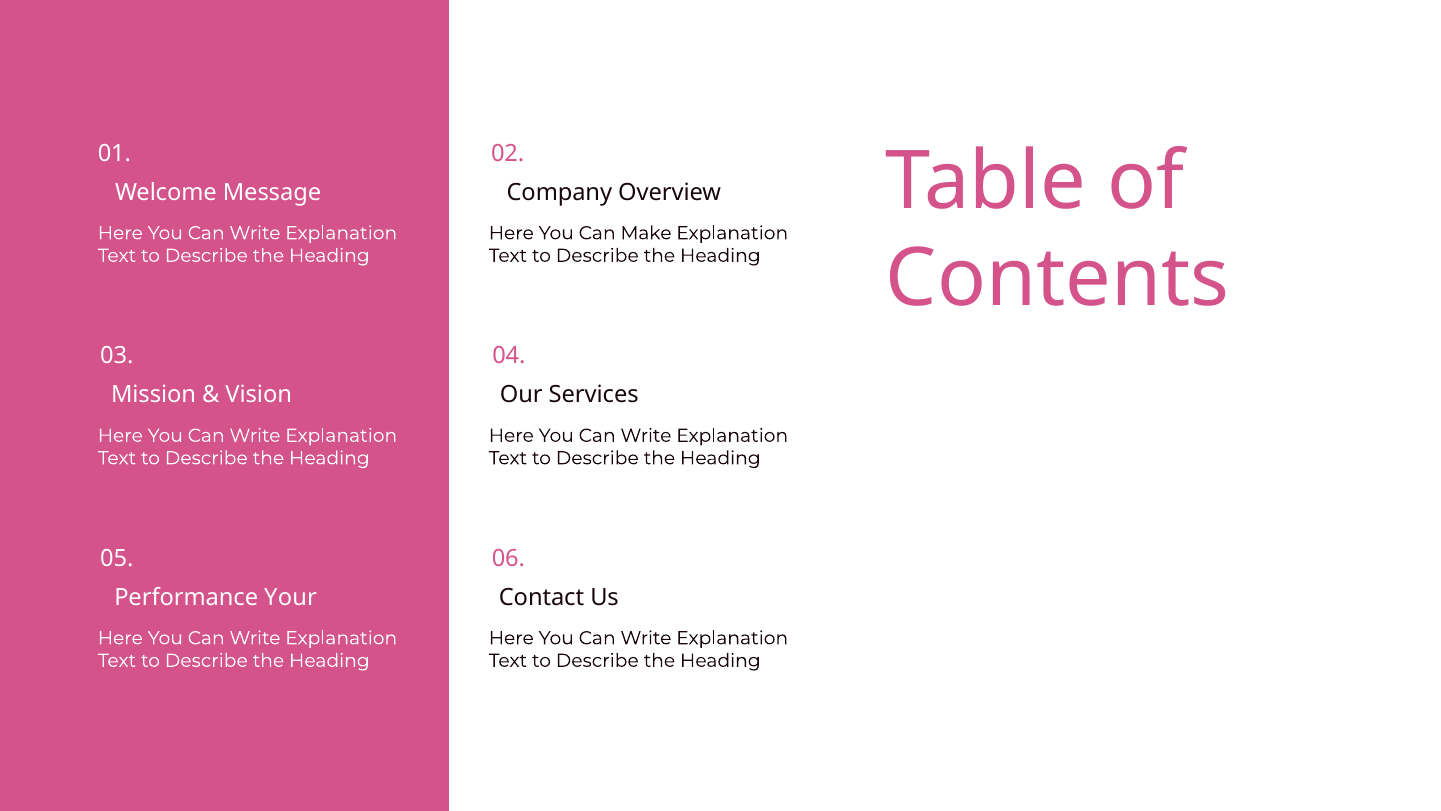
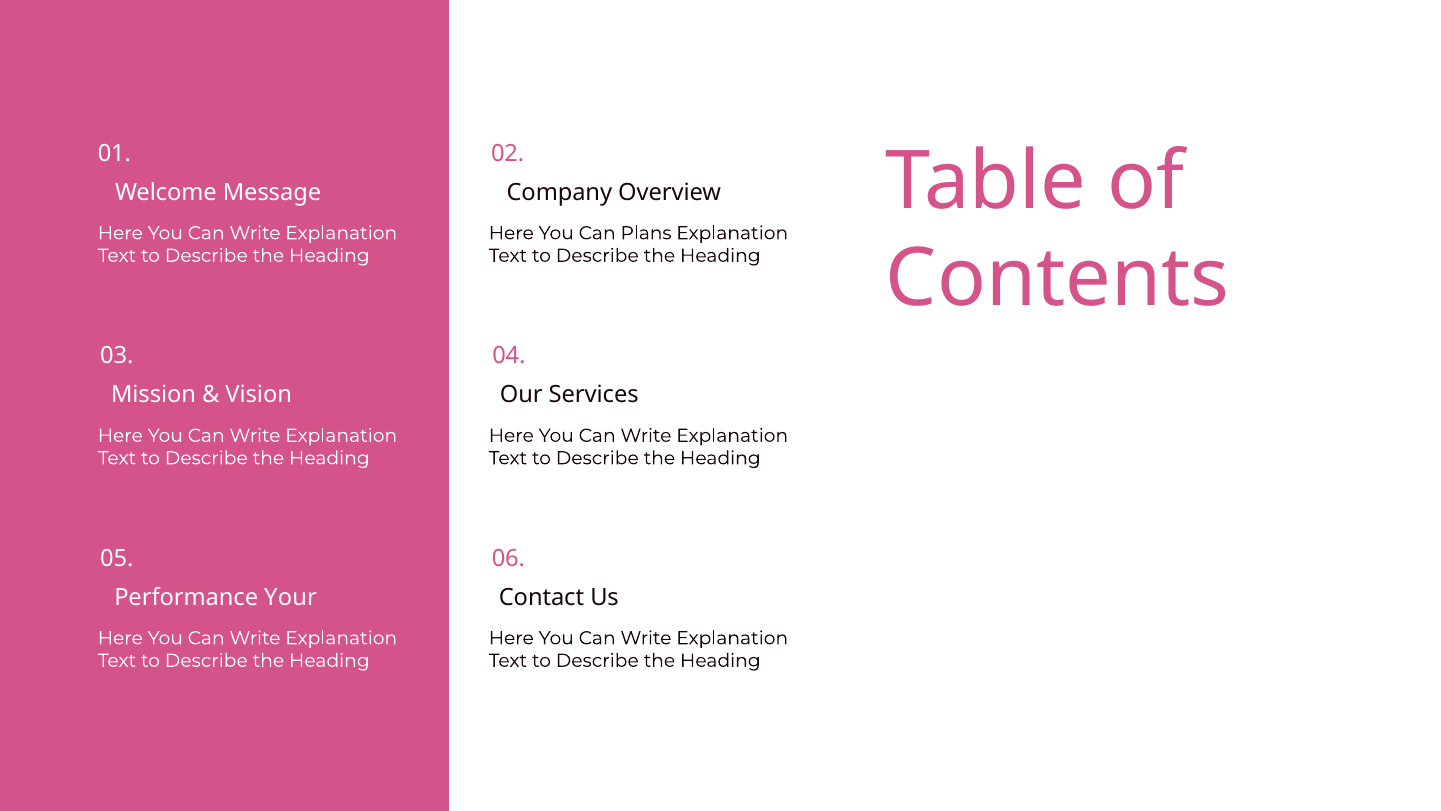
Make: Make -> Plans (646, 233)
